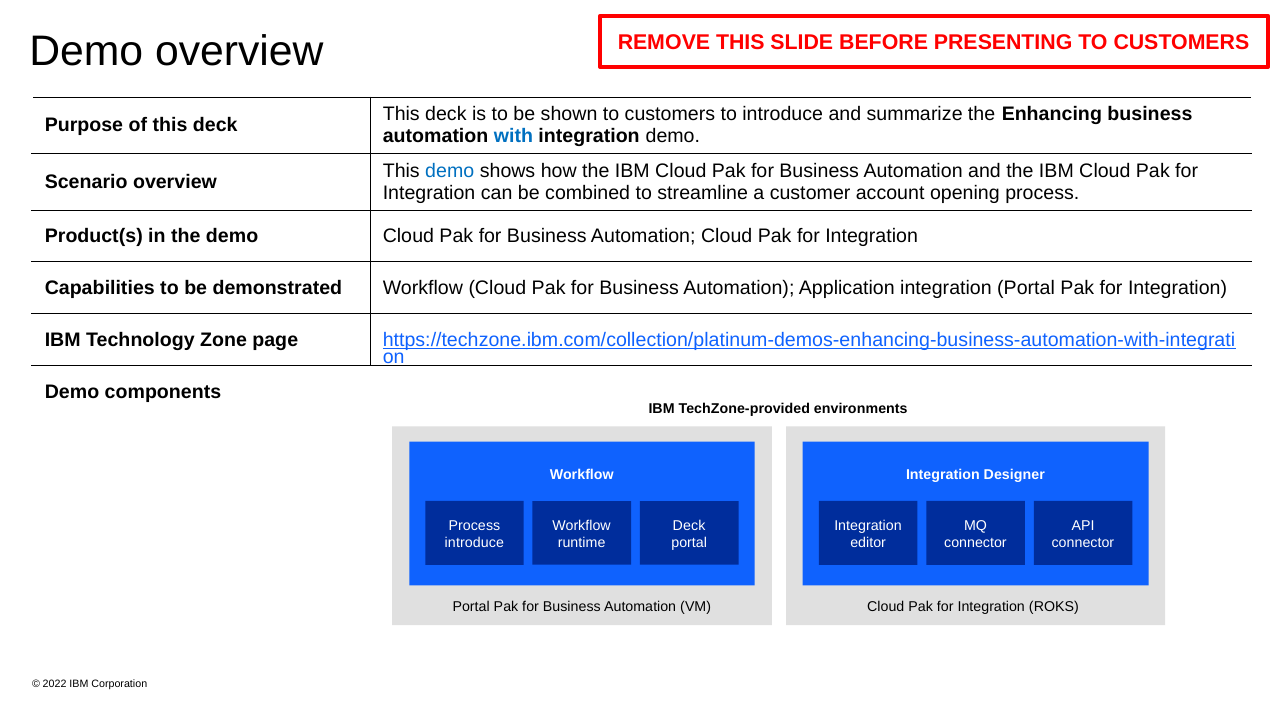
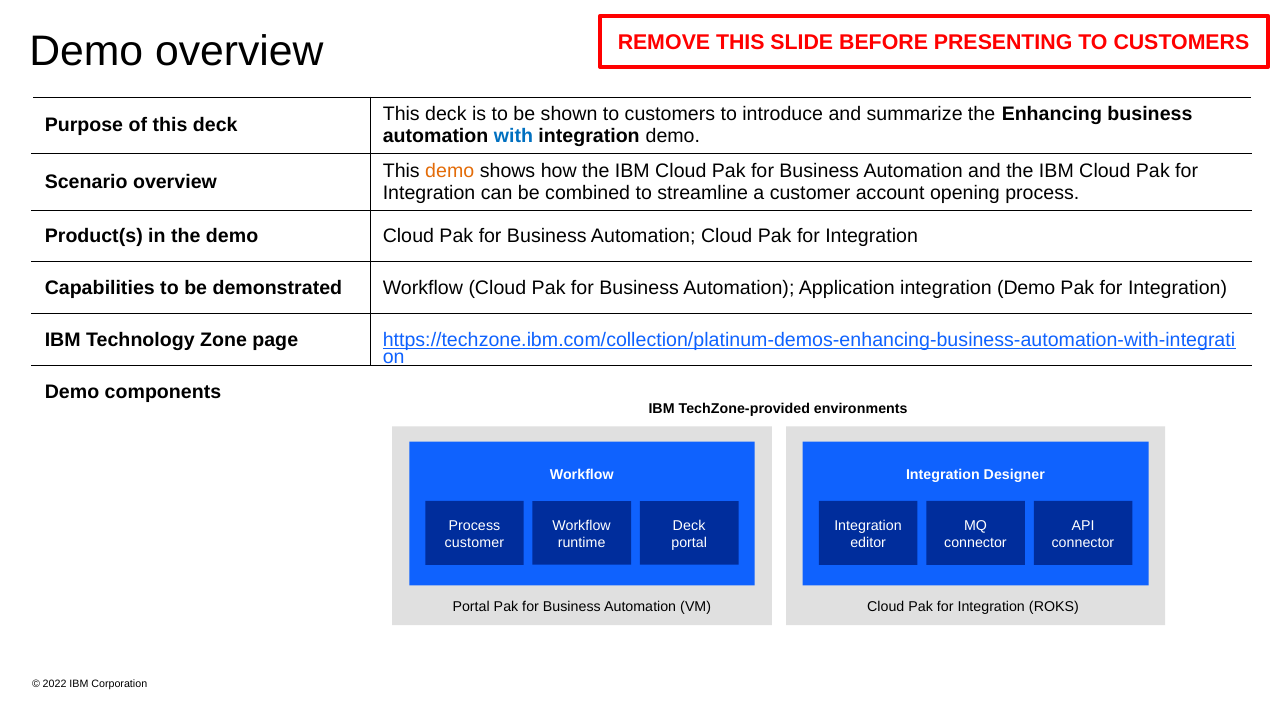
demo colour: blue -> orange (450, 171)
Application integration Portal: Portal -> Demo (1026, 288)
introduce: introduce -> customer (474, 543)
